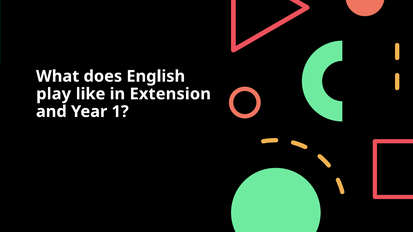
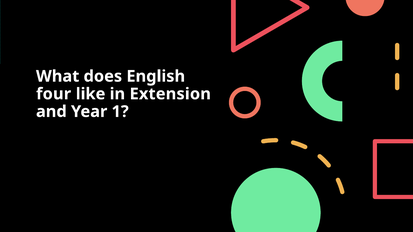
play: play -> four (54, 94)
